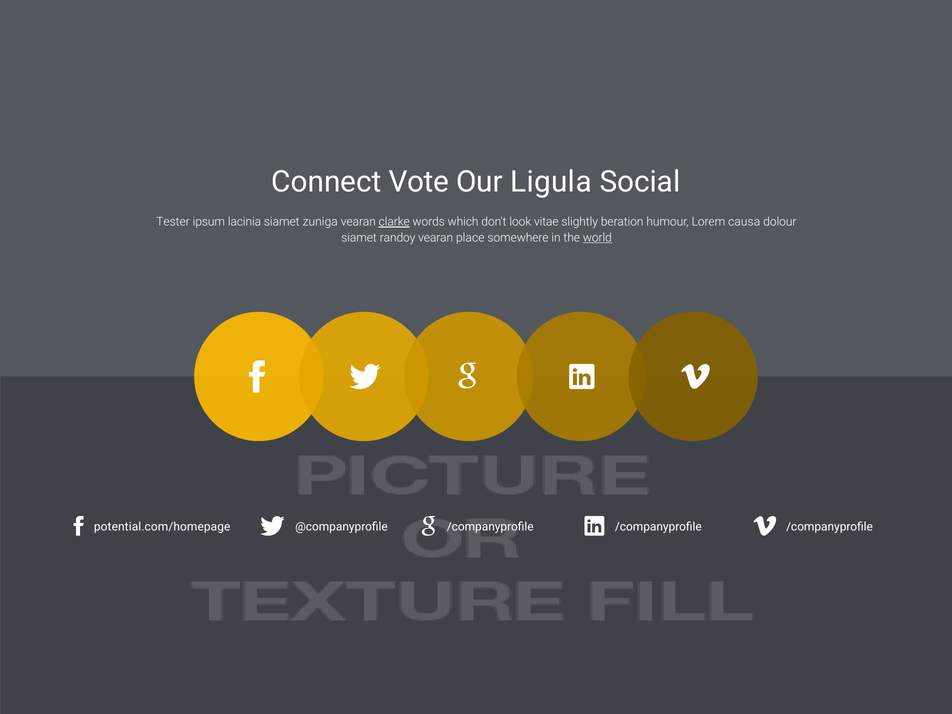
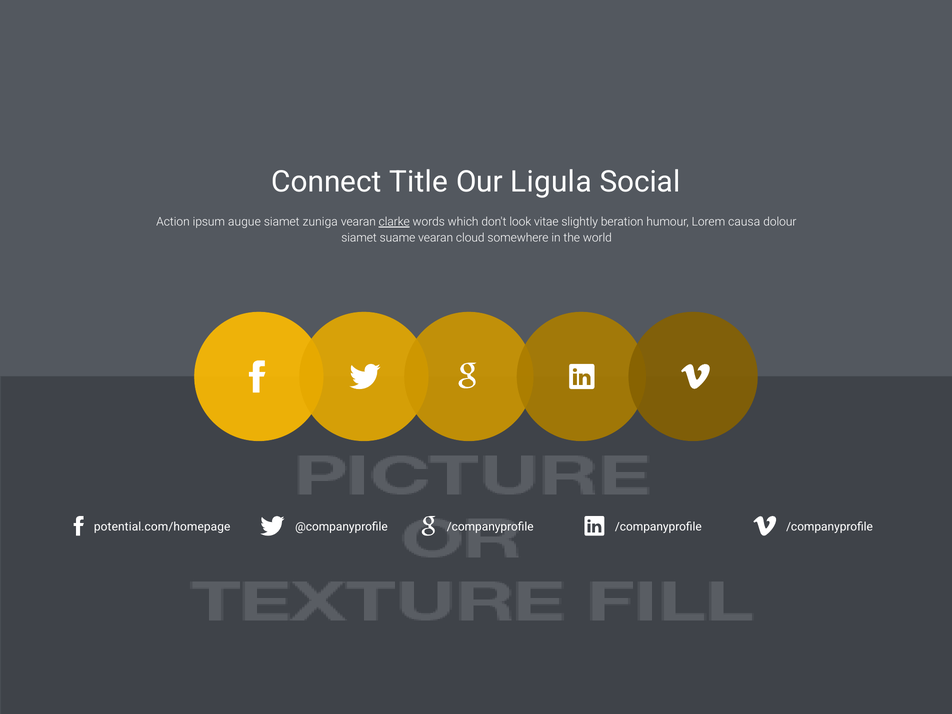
Vote: Vote -> Title (419, 182)
Tester: Tester -> Action (173, 222)
lacinia: lacinia -> augue (244, 222)
randoy: randoy -> suame (398, 238)
place: place -> cloud (470, 238)
world underline: present -> none (597, 238)
